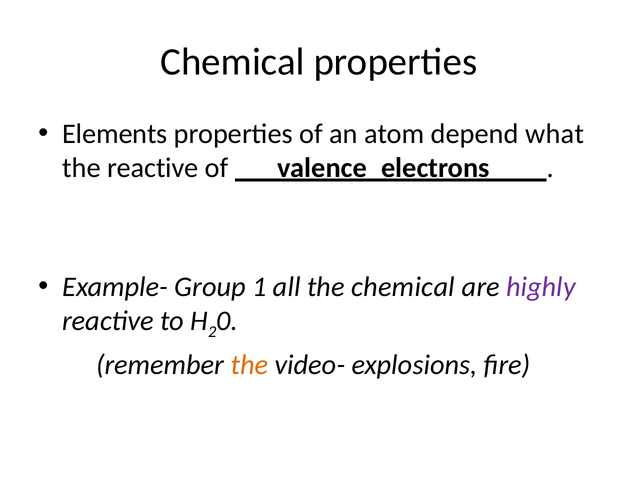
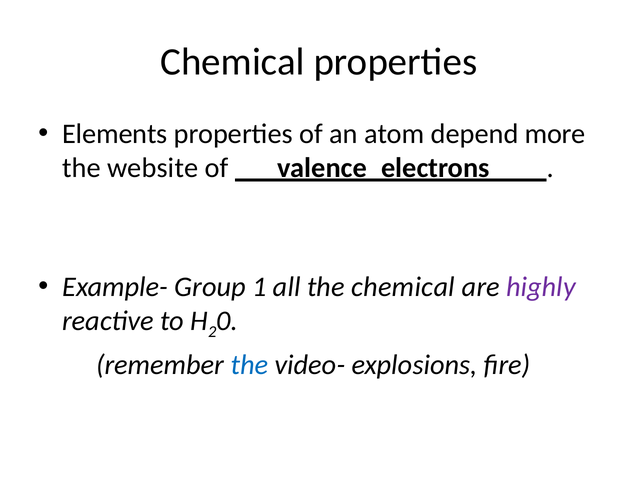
what: what -> more (555, 134)
the reactive: reactive -> website (153, 168)
the colour: orange -> blue (249, 365)
